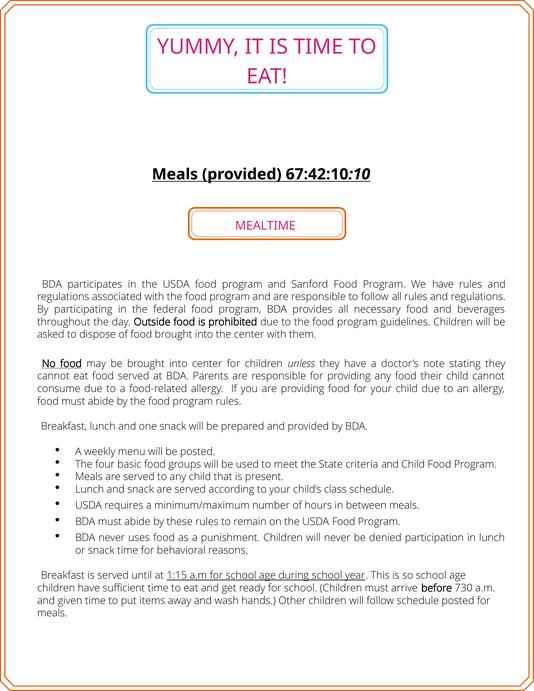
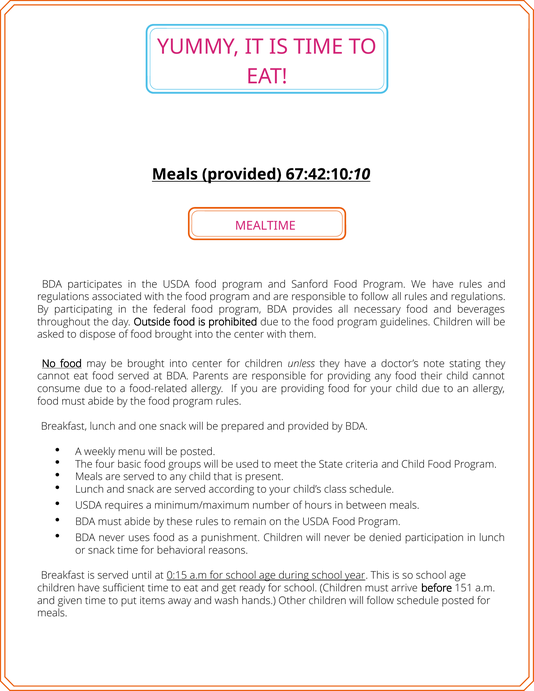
1:15: 1:15 -> 0:15 (177, 576)
730: 730 -> 151 (464, 588)
